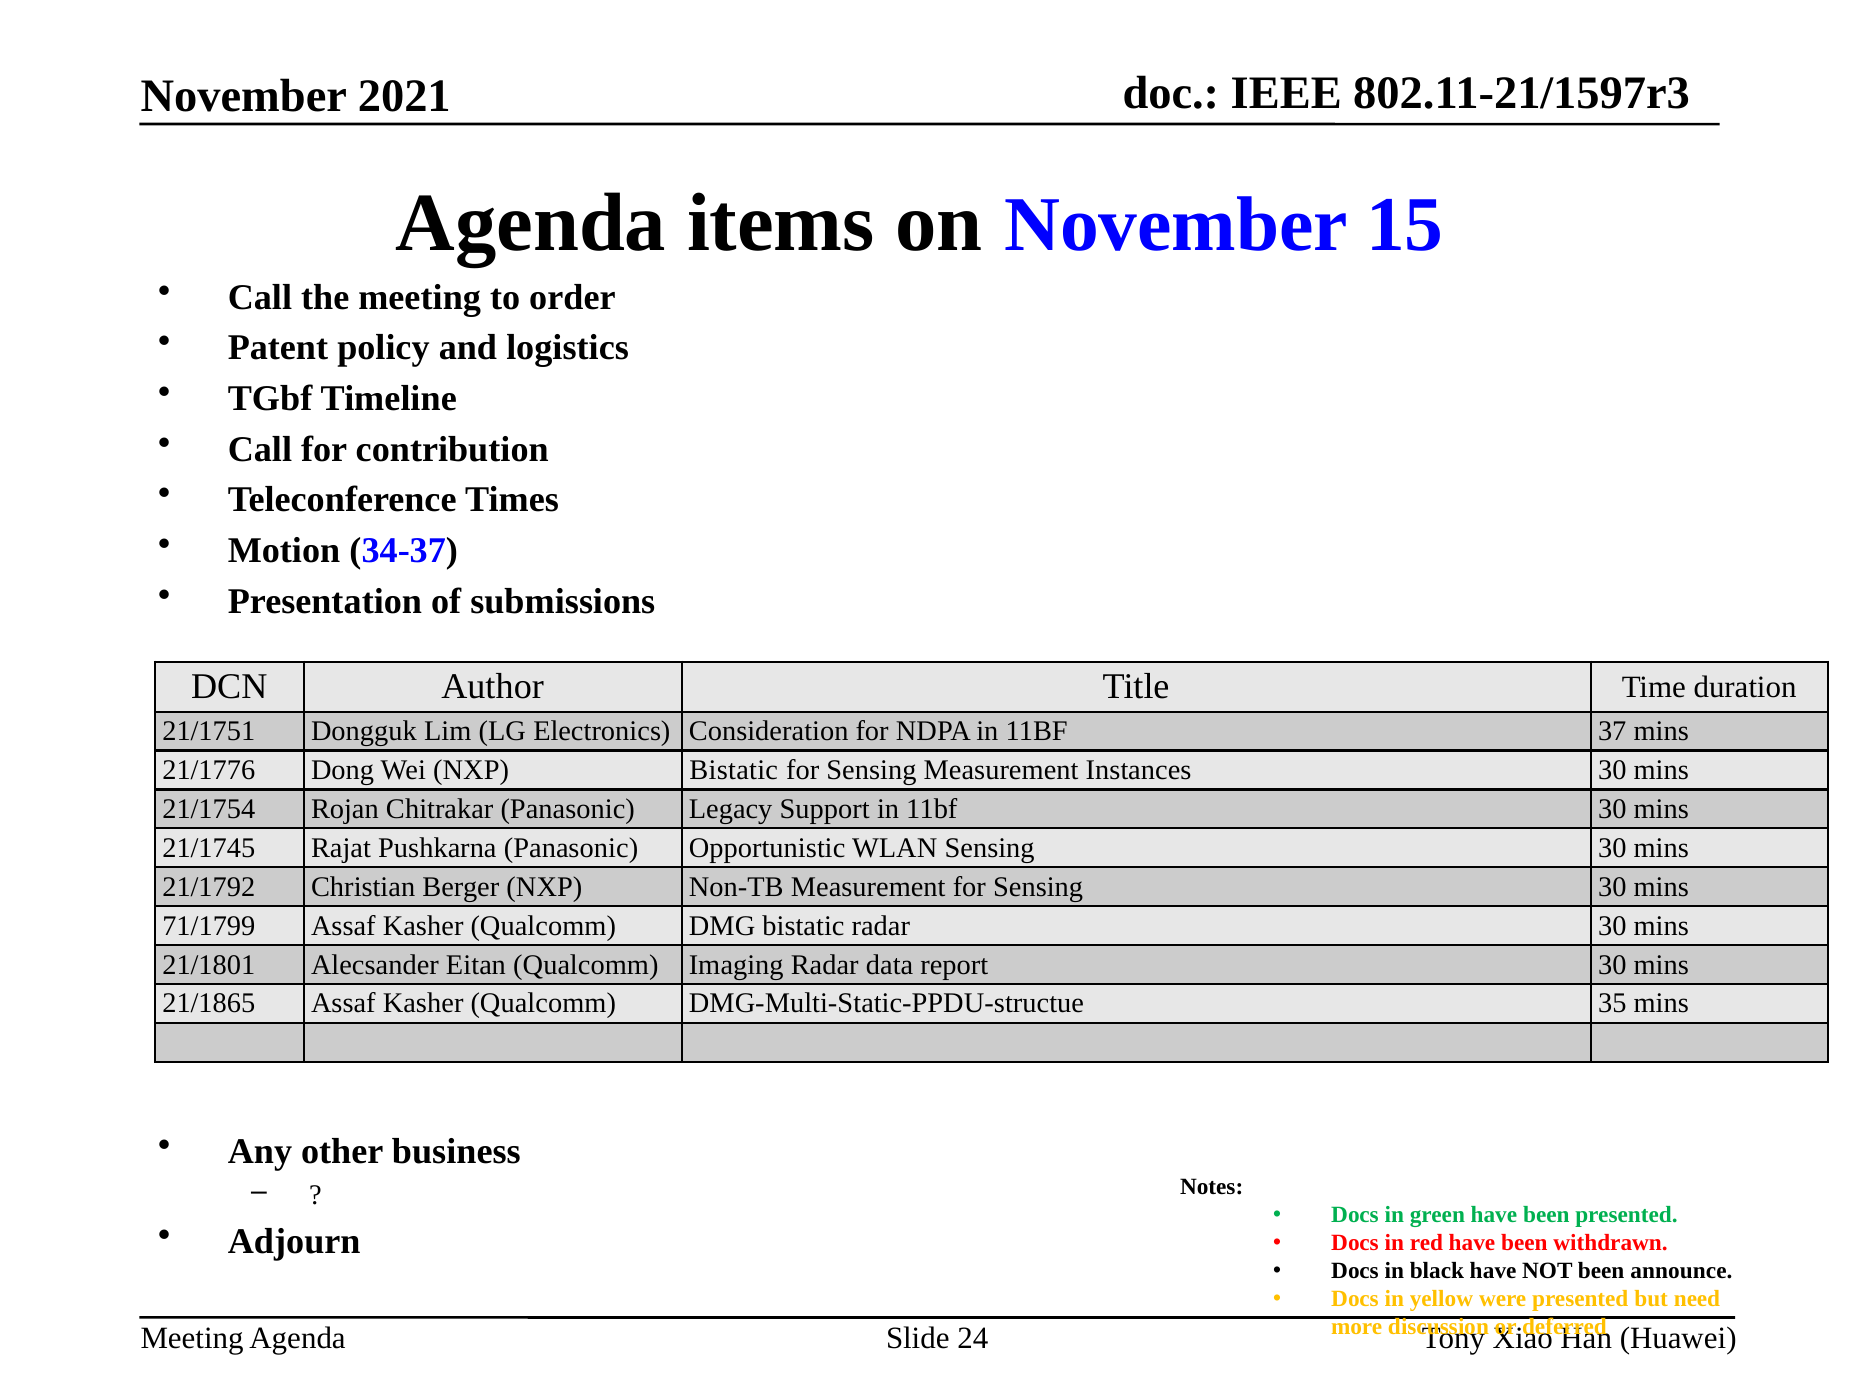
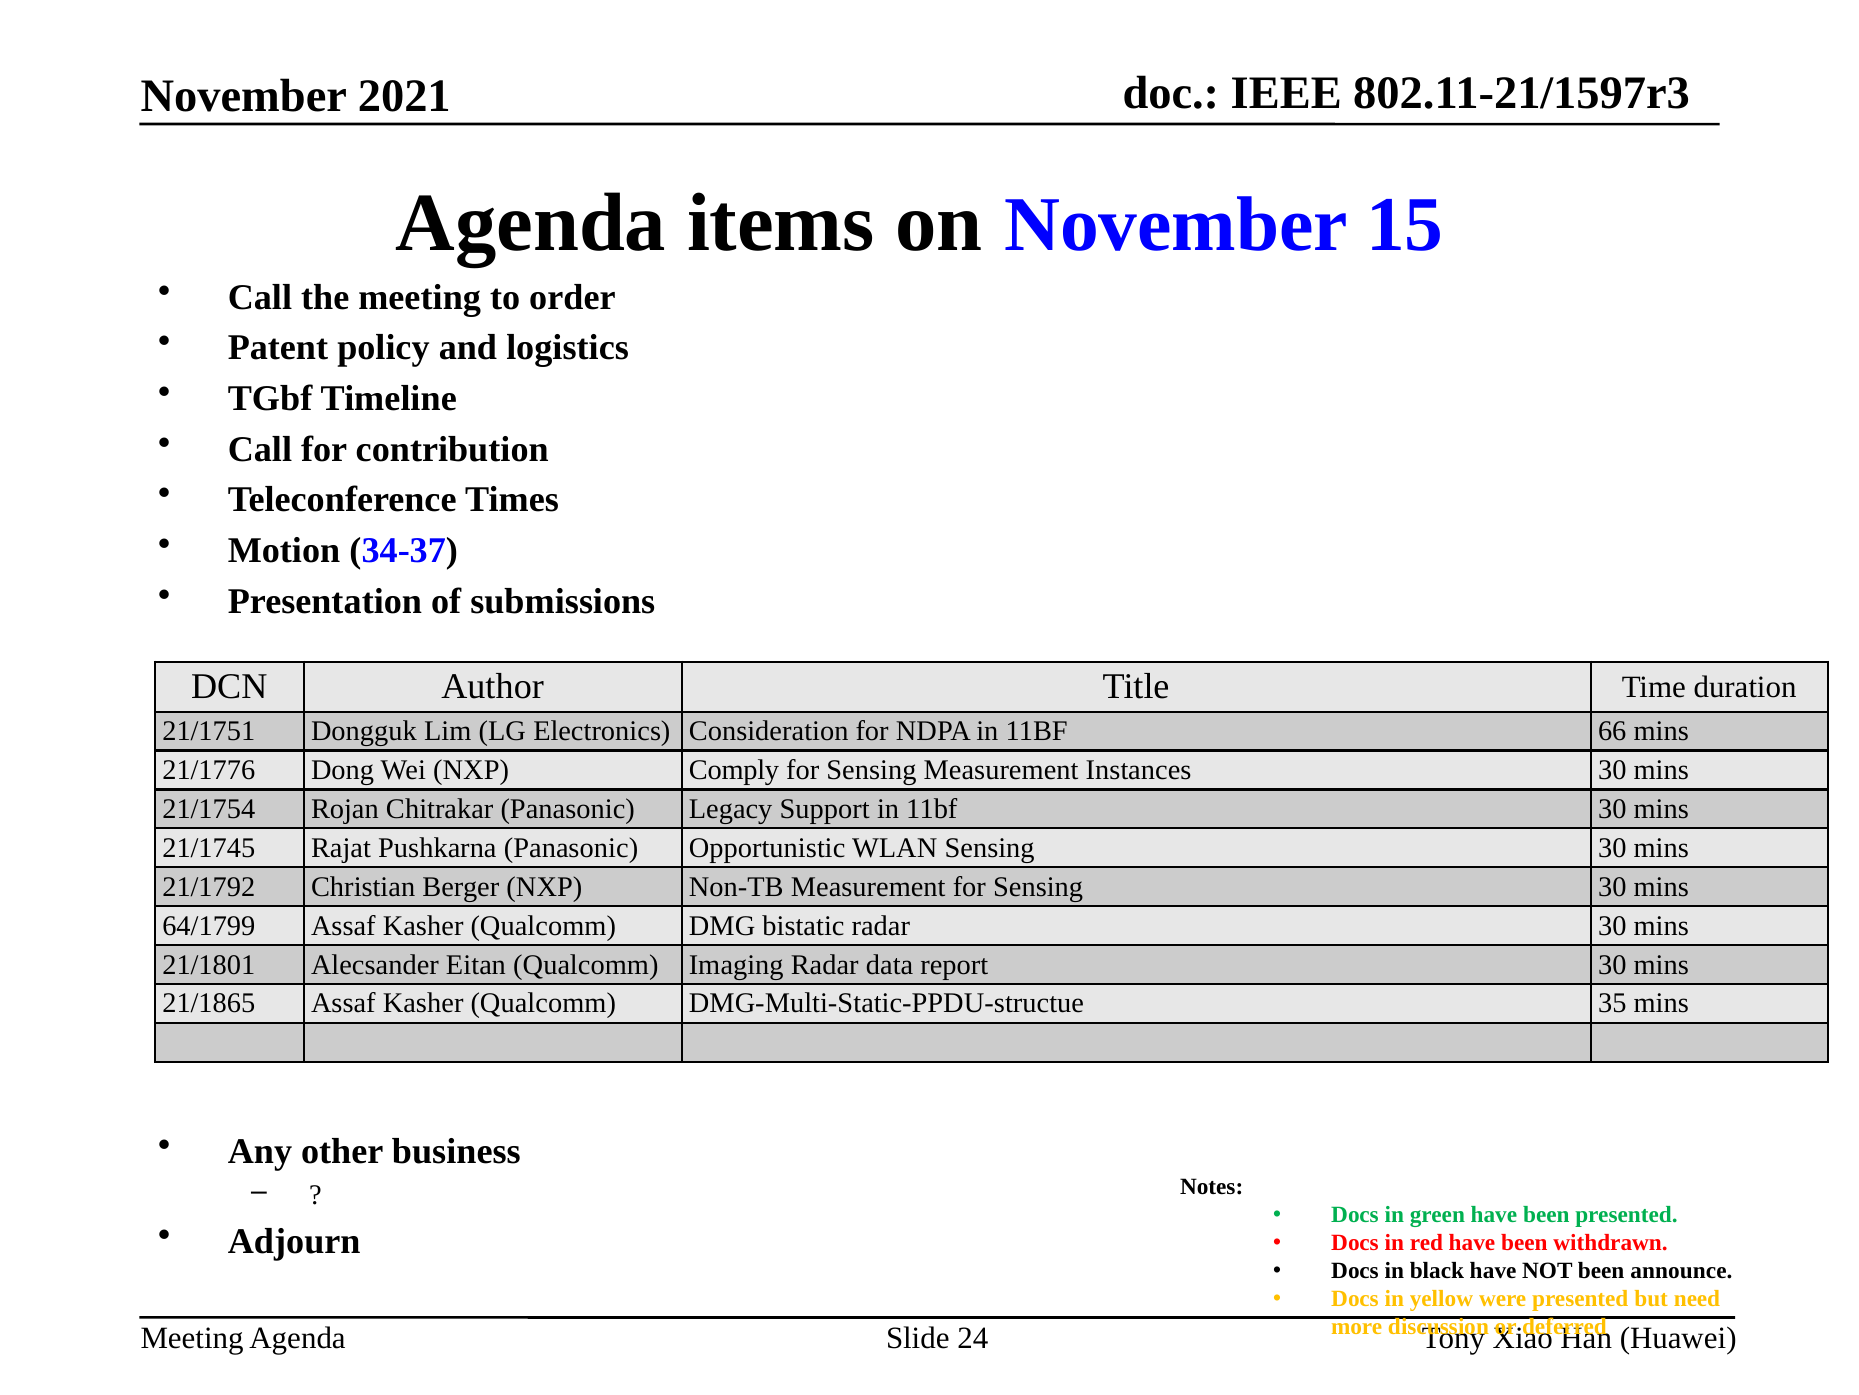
37: 37 -> 66 (1612, 731)
NXP Bistatic: Bistatic -> Comply (734, 770)
71/1799: 71/1799 -> 64/1799 (209, 925)
